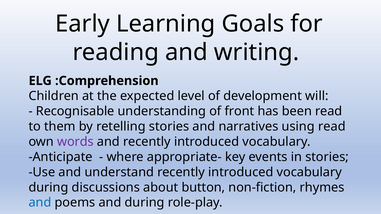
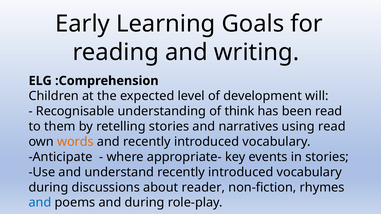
front: front -> think (239, 111)
words colour: purple -> orange (75, 142)
button: button -> reader (203, 188)
